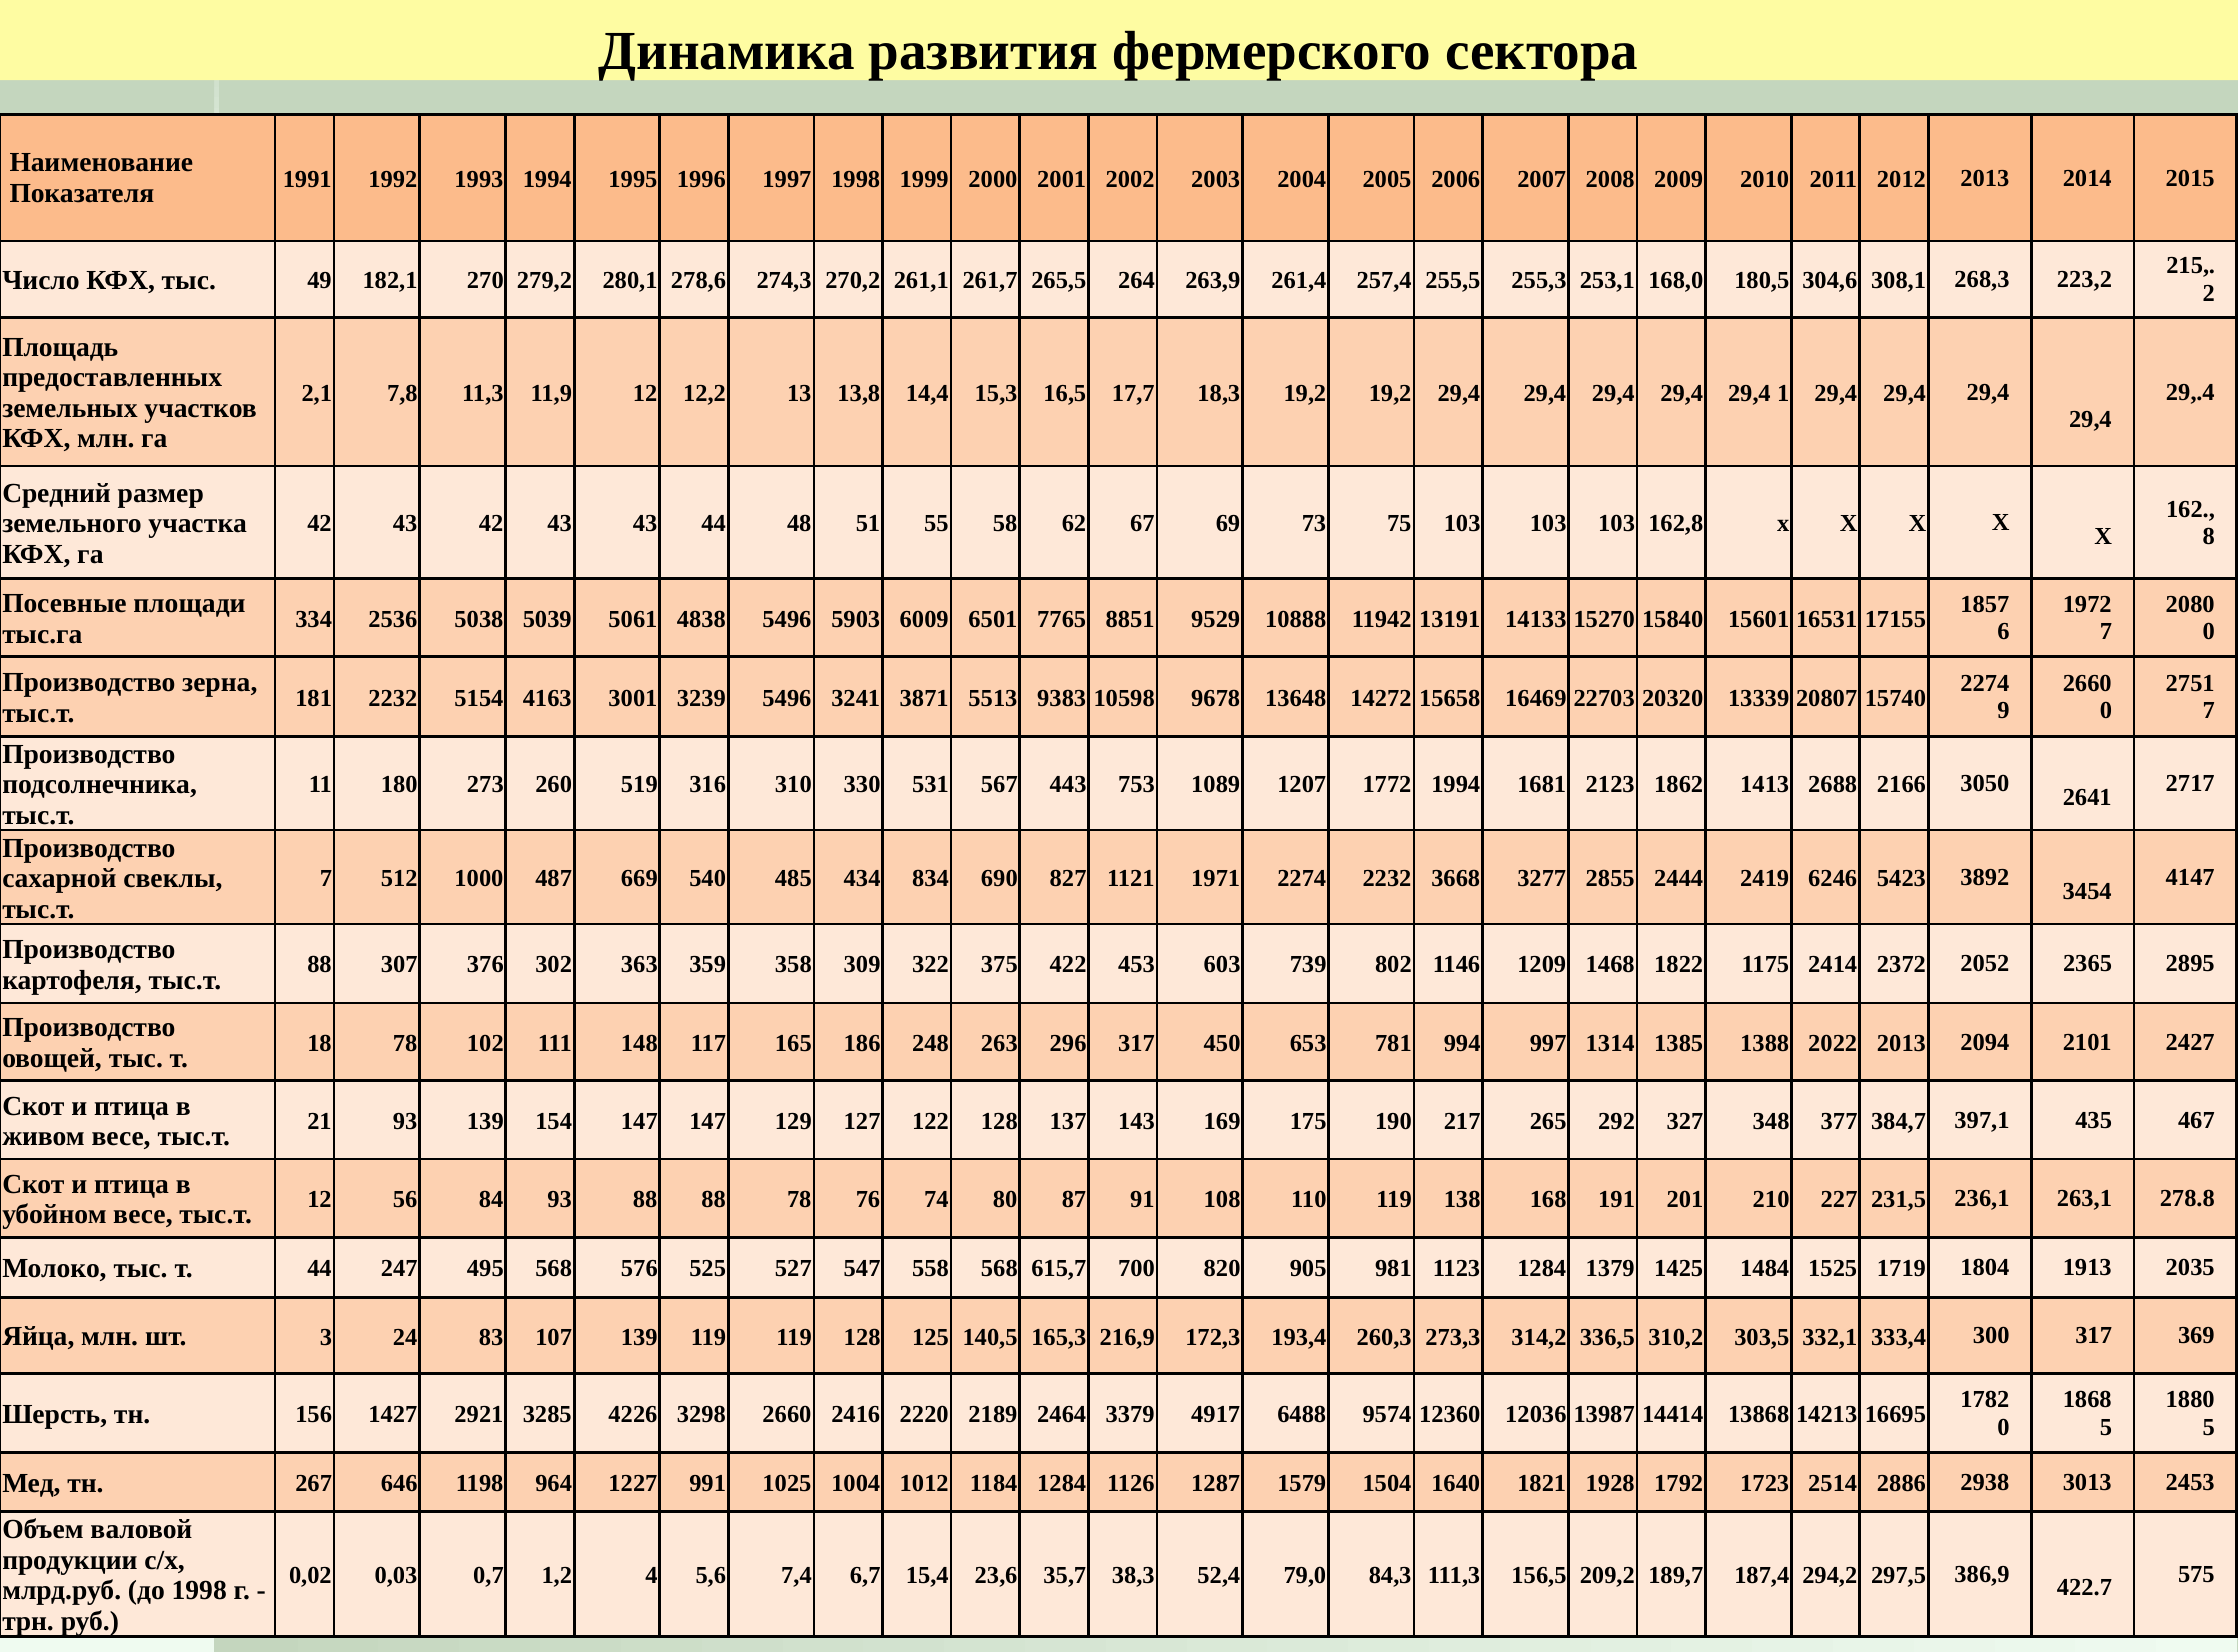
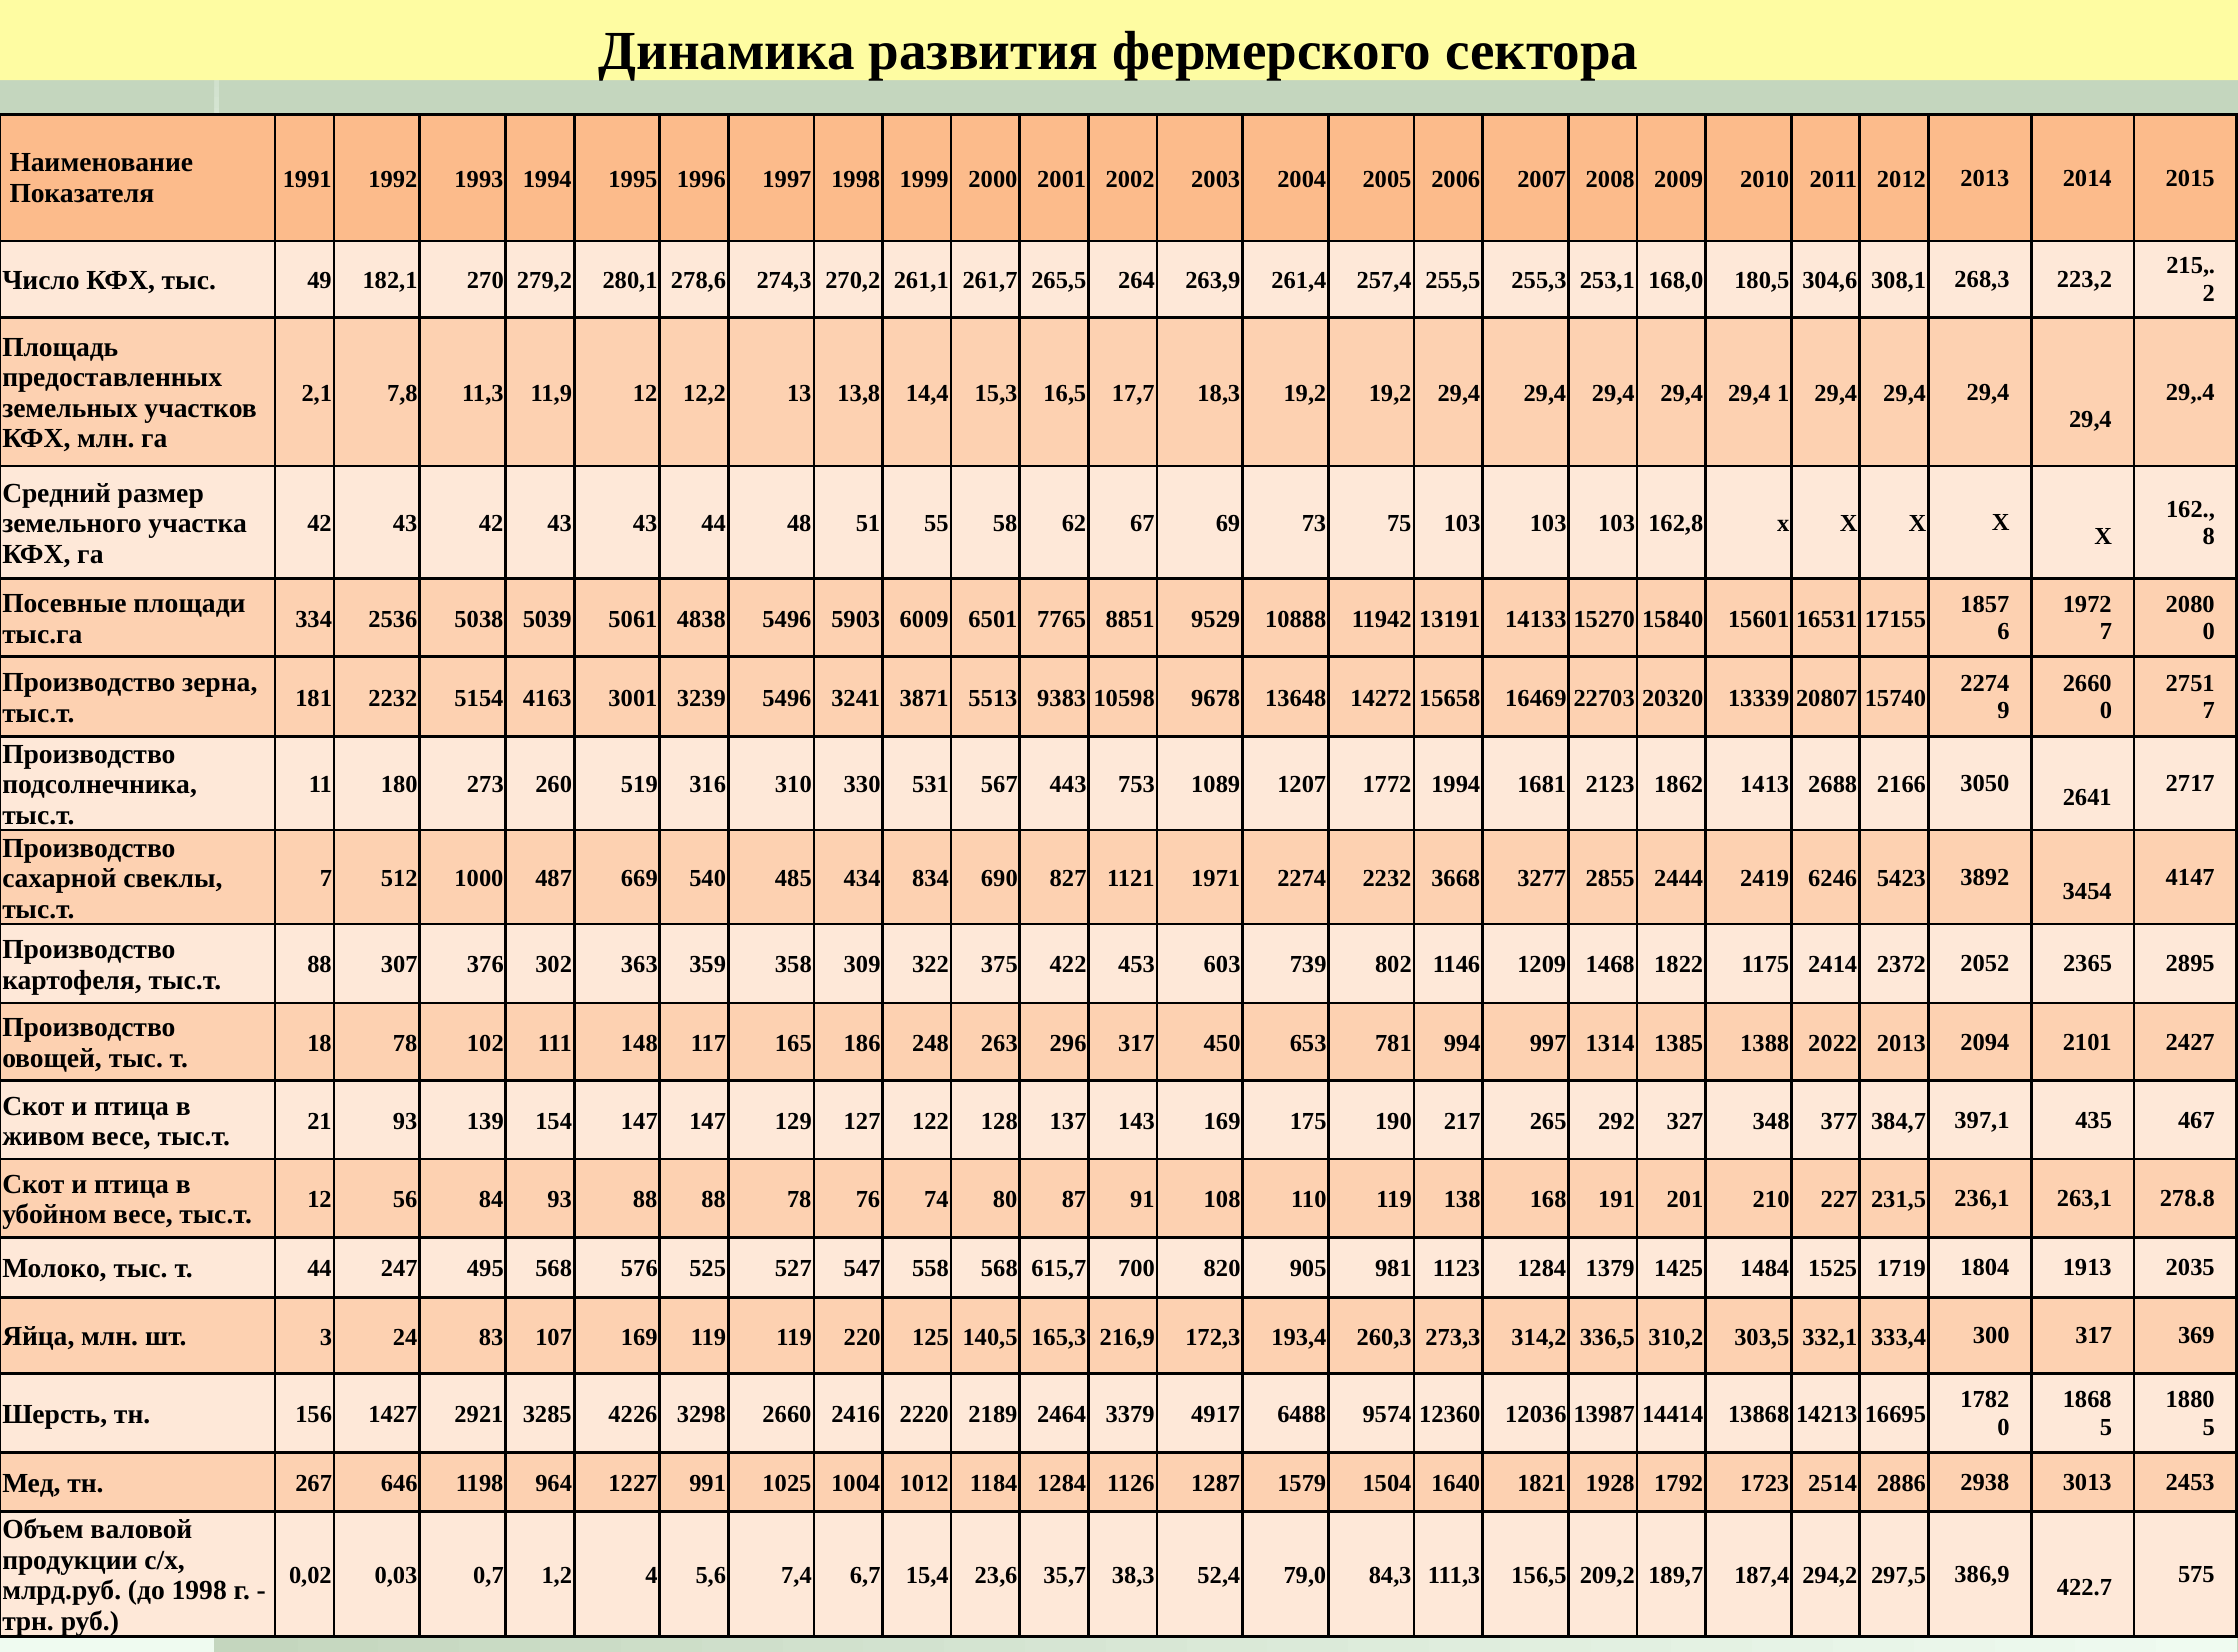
107 139: 139 -> 169 (639, 1337)
119 128: 128 -> 220 (862, 1337)
